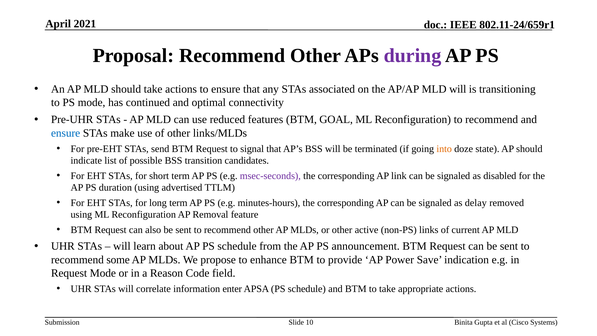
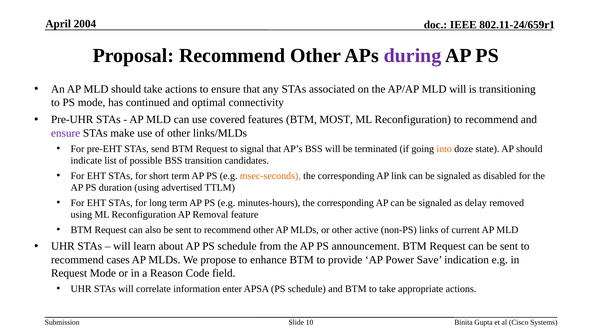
2021: 2021 -> 2004 (85, 24)
reduced: reduced -> covered (227, 120)
GOAL: GOAL -> MOST (336, 120)
ensure colour: blue -> purple (66, 133)
msec-seconds colour: purple -> orange (270, 176)
some: some -> cases (118, 260)
